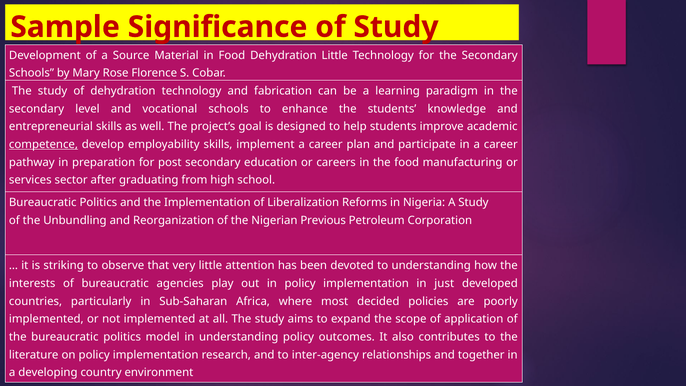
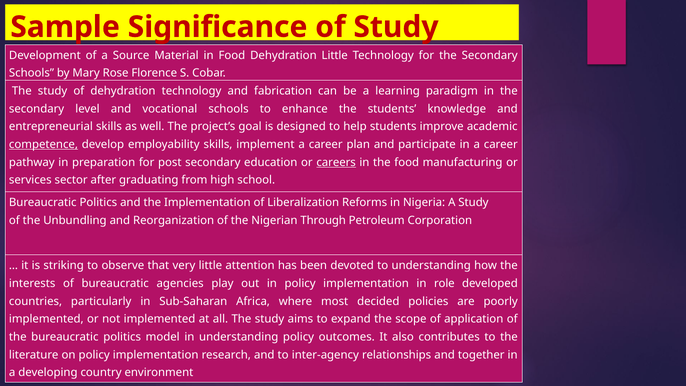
careers underline: none -> present (336, 162)
Previous: Previous -> Through (323, 220)
just: just -> role (444, 283)
